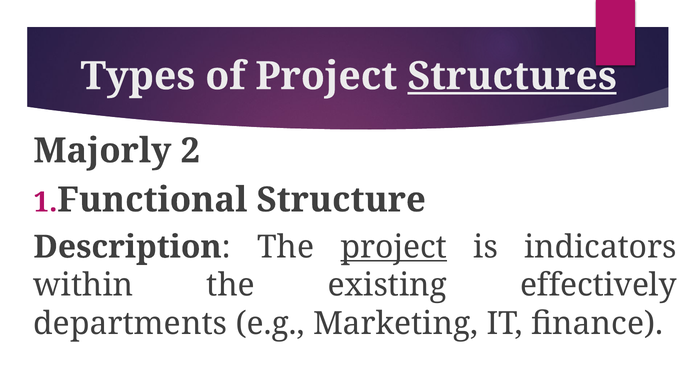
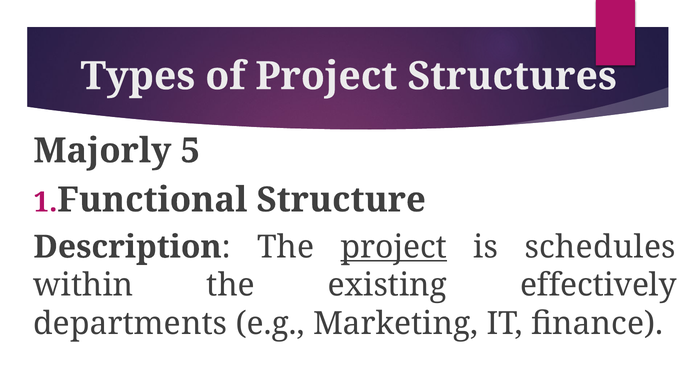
Structures underline: present -> none (512, 76)
2: 2 -> 5 (190, 151)
indicators: indicators -> schedules (600, 247)
